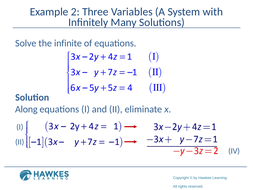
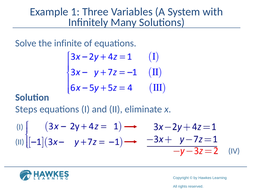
2: 2 -> 1 (75, 12)
Along: Along -> Steps (26, 109)
